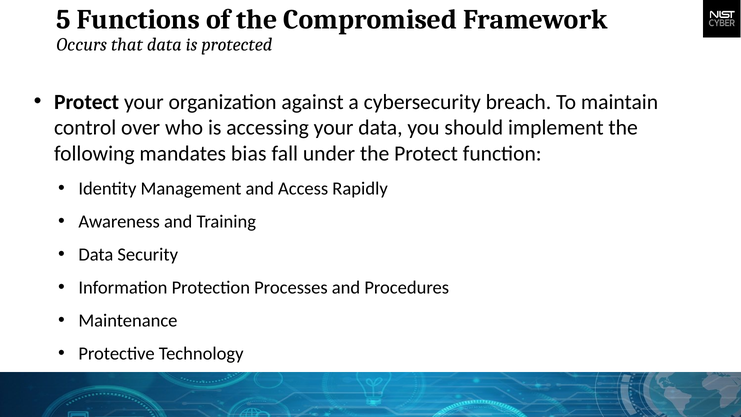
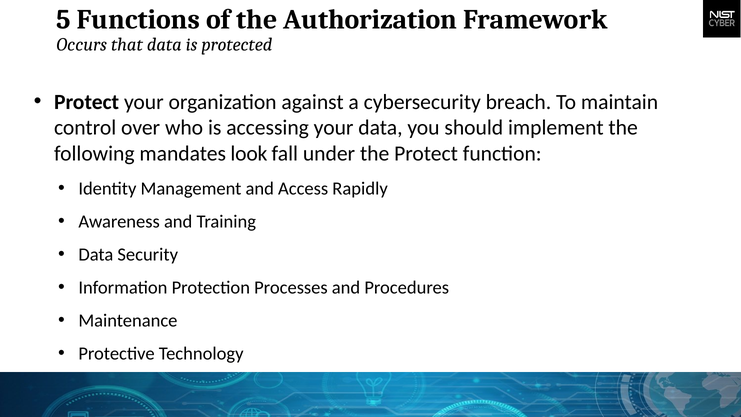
Compromised: Compromised -> Authorization (370, 20)
bias: bias -> look (249, 154)
